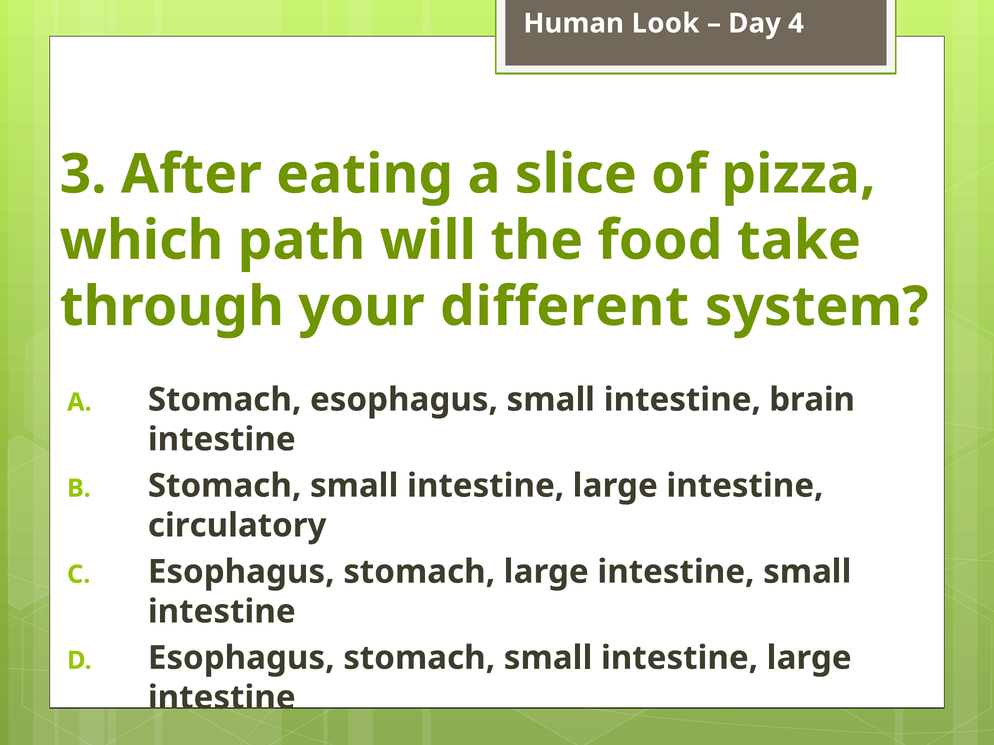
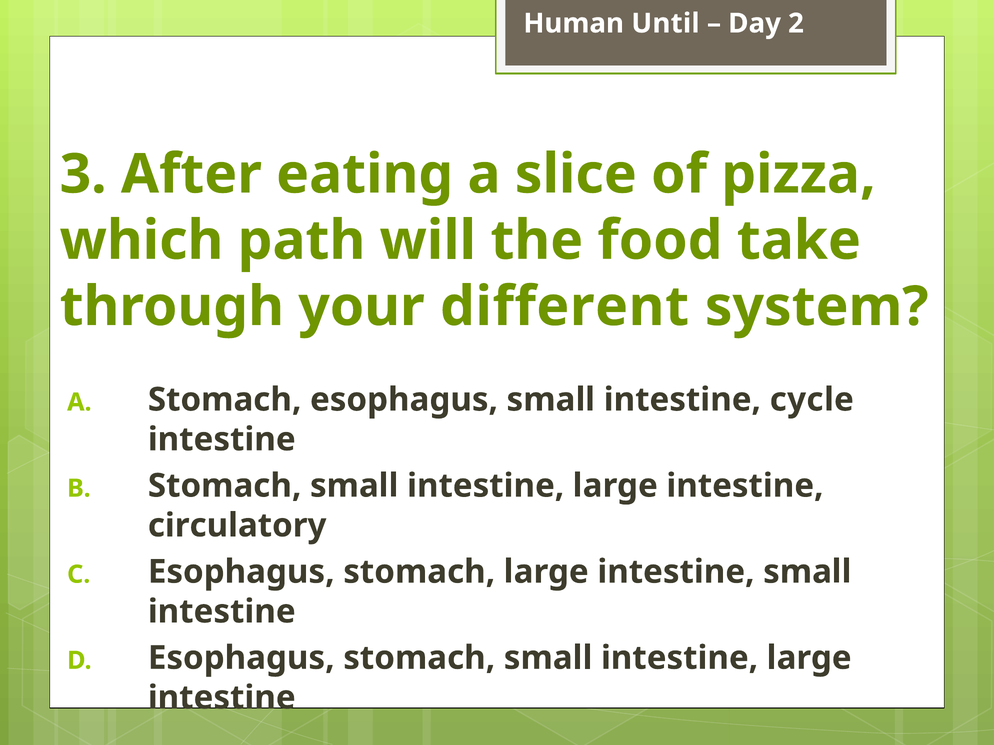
Look: Look -> Until (666, 23)
4: 4 -> 2 (796, 23)
brain: brain -> cycle (812, 400)
